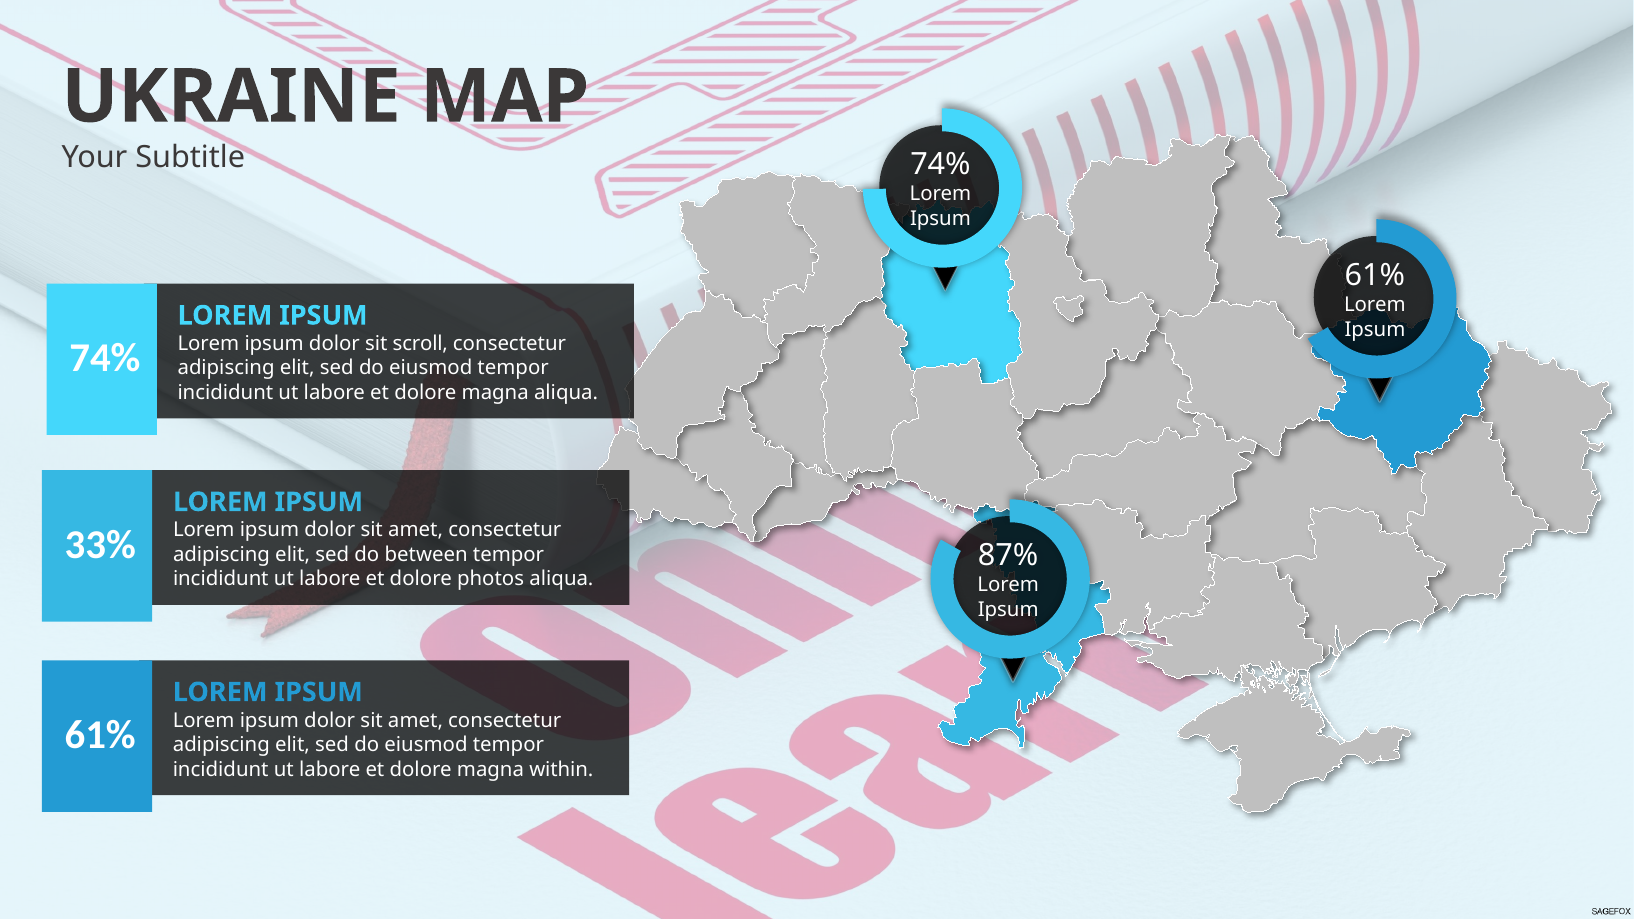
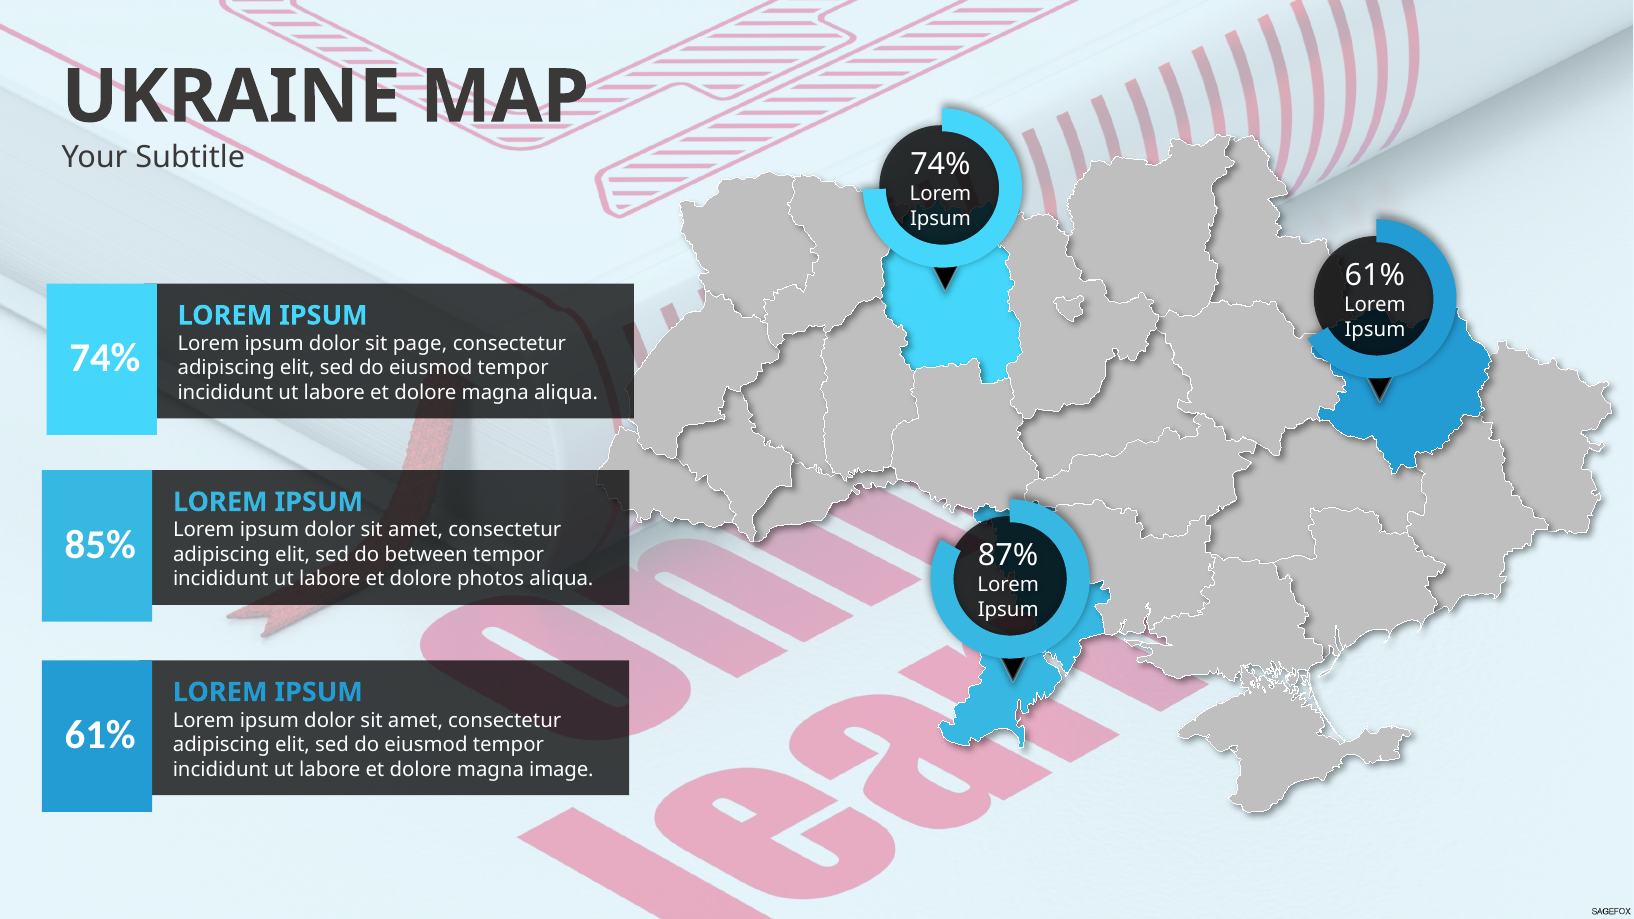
scroll: scroll -> page (420, 344)
33%: 33% -> 85% (100, 545)
within: within -> image (561, 769)
